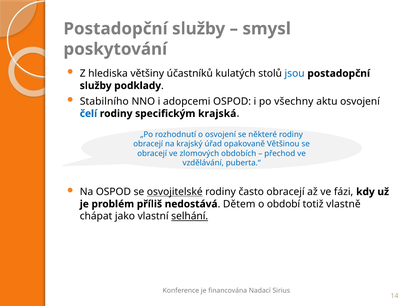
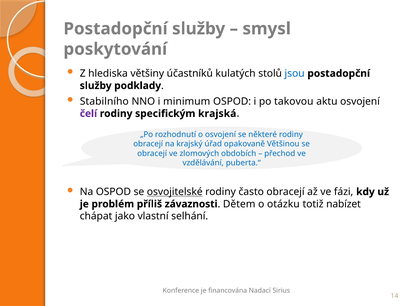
adopcemi: adopcemi -> minimum (187, 101)
všechny: všechny -> takovou (294, 101)
čelí colour: blue -> purple (88, 114)
nedostává: nedostává -> závaznosti (191, 204)
období: období -> otázku (283, 204)
vlastně: vlastně -> nabízet (344, 204)
selhání underline: present -> none (190, 216)
